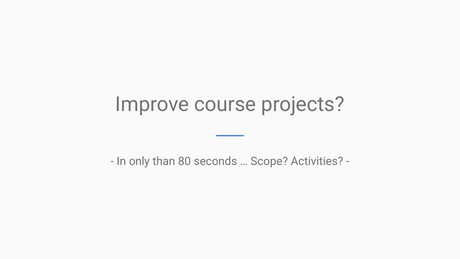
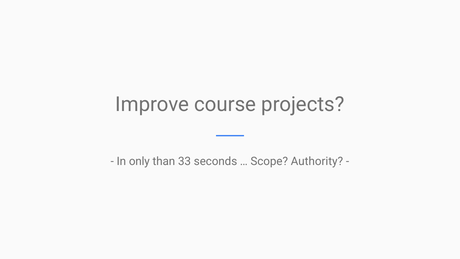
80: 80 -> 33 (184, 161)
Activities: Activities -> Authority (317, 161)
